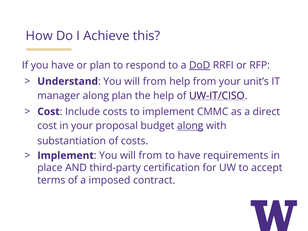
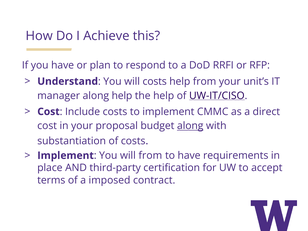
DoD underline: present -> none (200, 65)
Understand You will from: from -> costs (155, 81)
along plan: plan -> help (122, 96)
